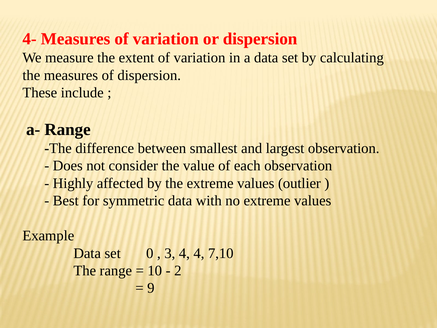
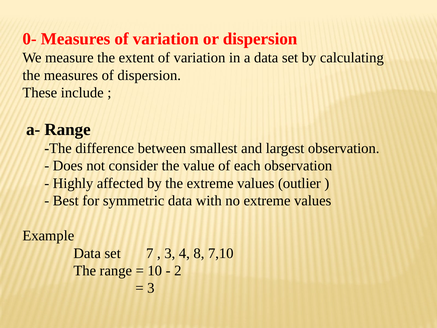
4-: 4- -> 0- (30, 39)
0: 0 -> 7 (150, 253)
4 4: 4 -> 8 (199, 253)
9: 9 -> 3 (151, 288)
